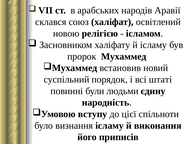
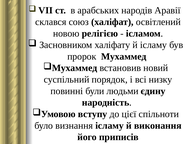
штаті: штаті -> низку (161, 79)
